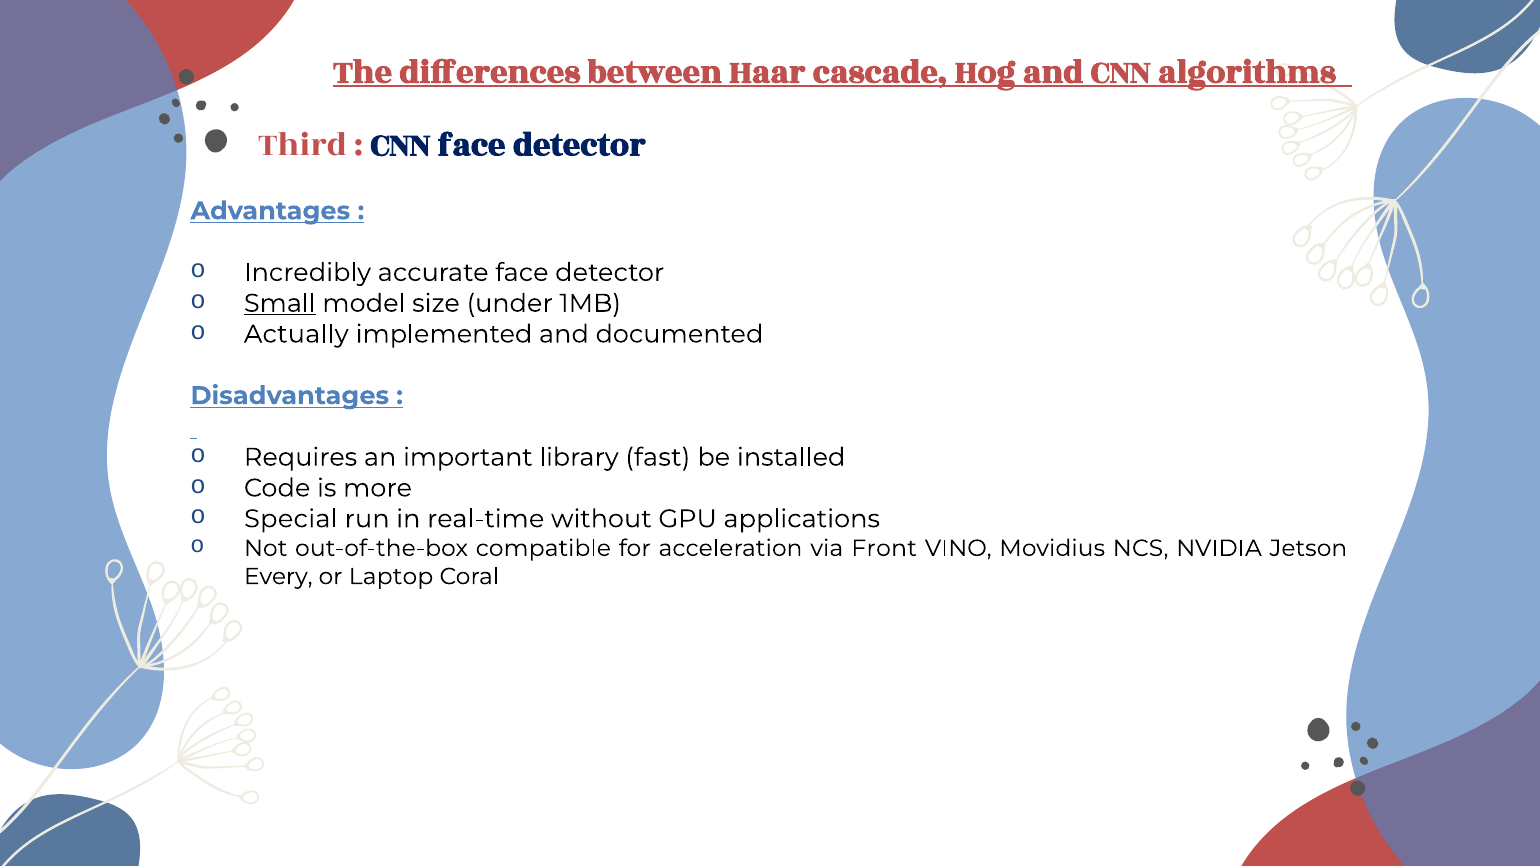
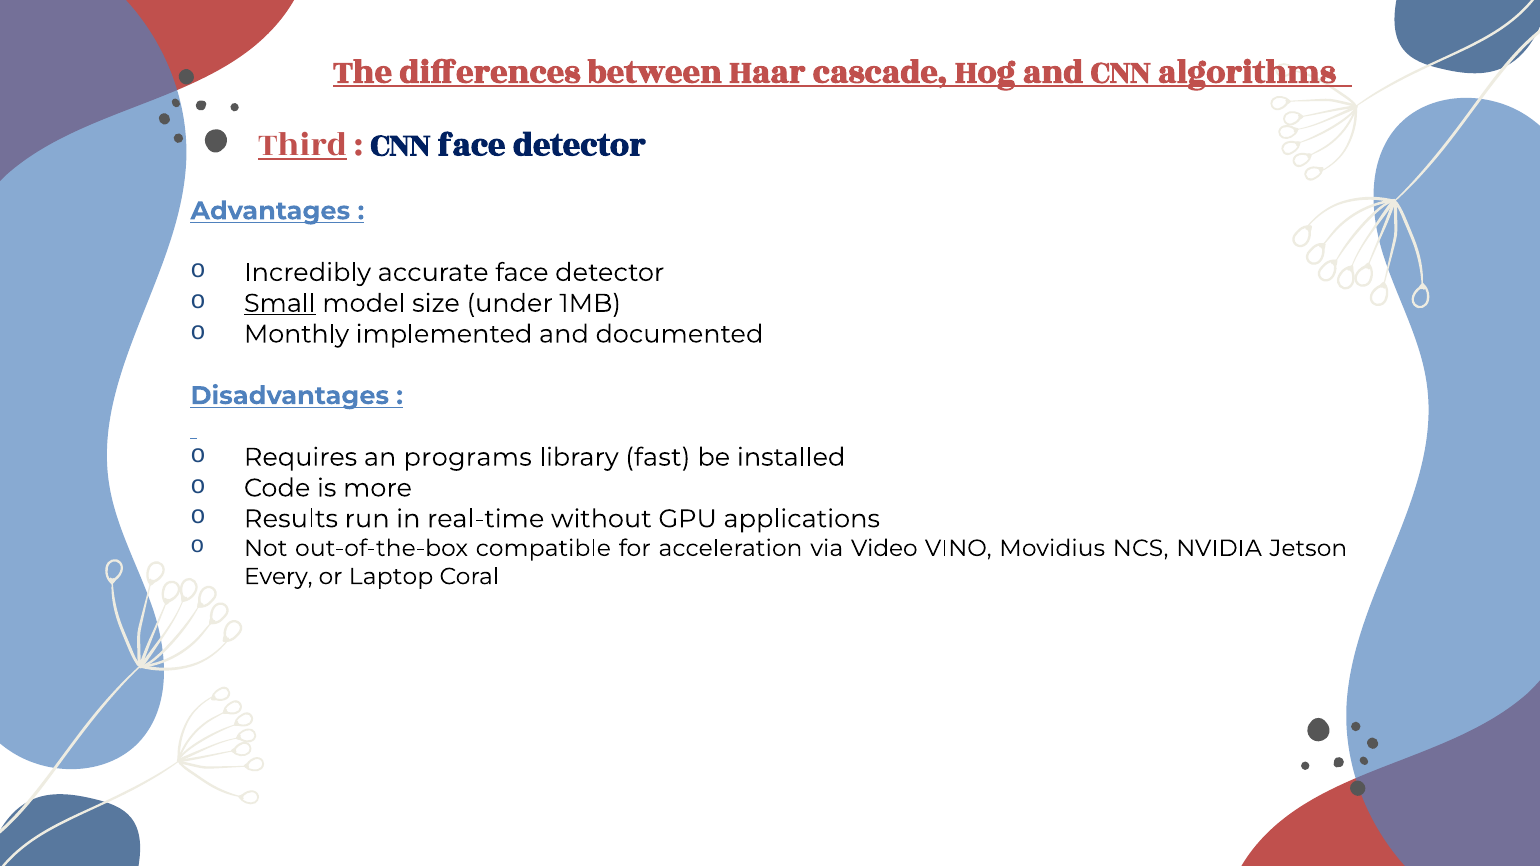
Third underline: none -> present (302, 144)
Actually: Actually -> Monthly (296, 334)
important: important -> programs (468, 457)
Special: Special -> Results (291, 519)
Front: Front -> Video (884, 548)
